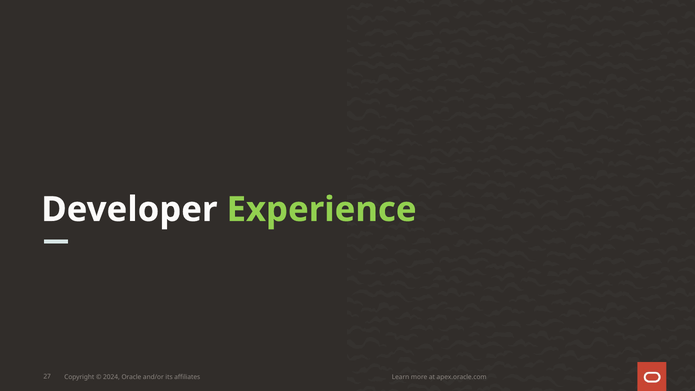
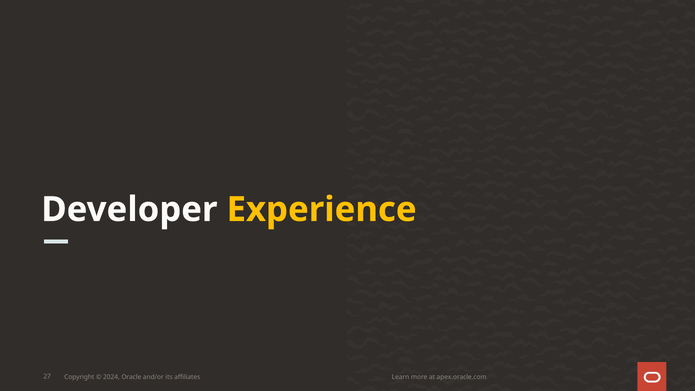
Experience colour: light green -> yellow (322, 210)
